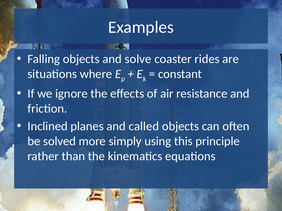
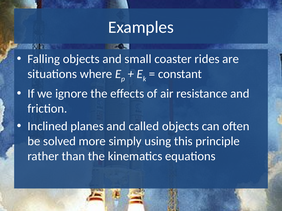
solve: solve -> small (138, 59)
